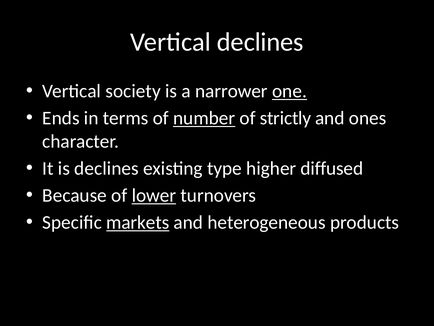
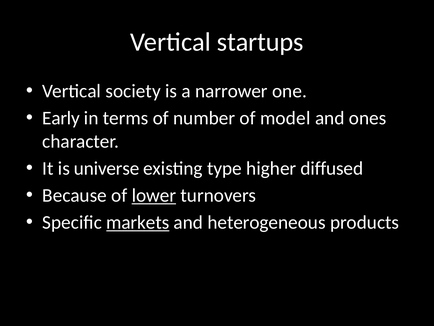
Vertical declines: declines -> startups (260, 42)
one underline: present -> none (289, 91)
Ends: Ends -> Early (61, 118)
number underline: present -> none (204, 118)
strictly: strictly -> model (285, 118)
is declines: declines -> universe (107, 168)
